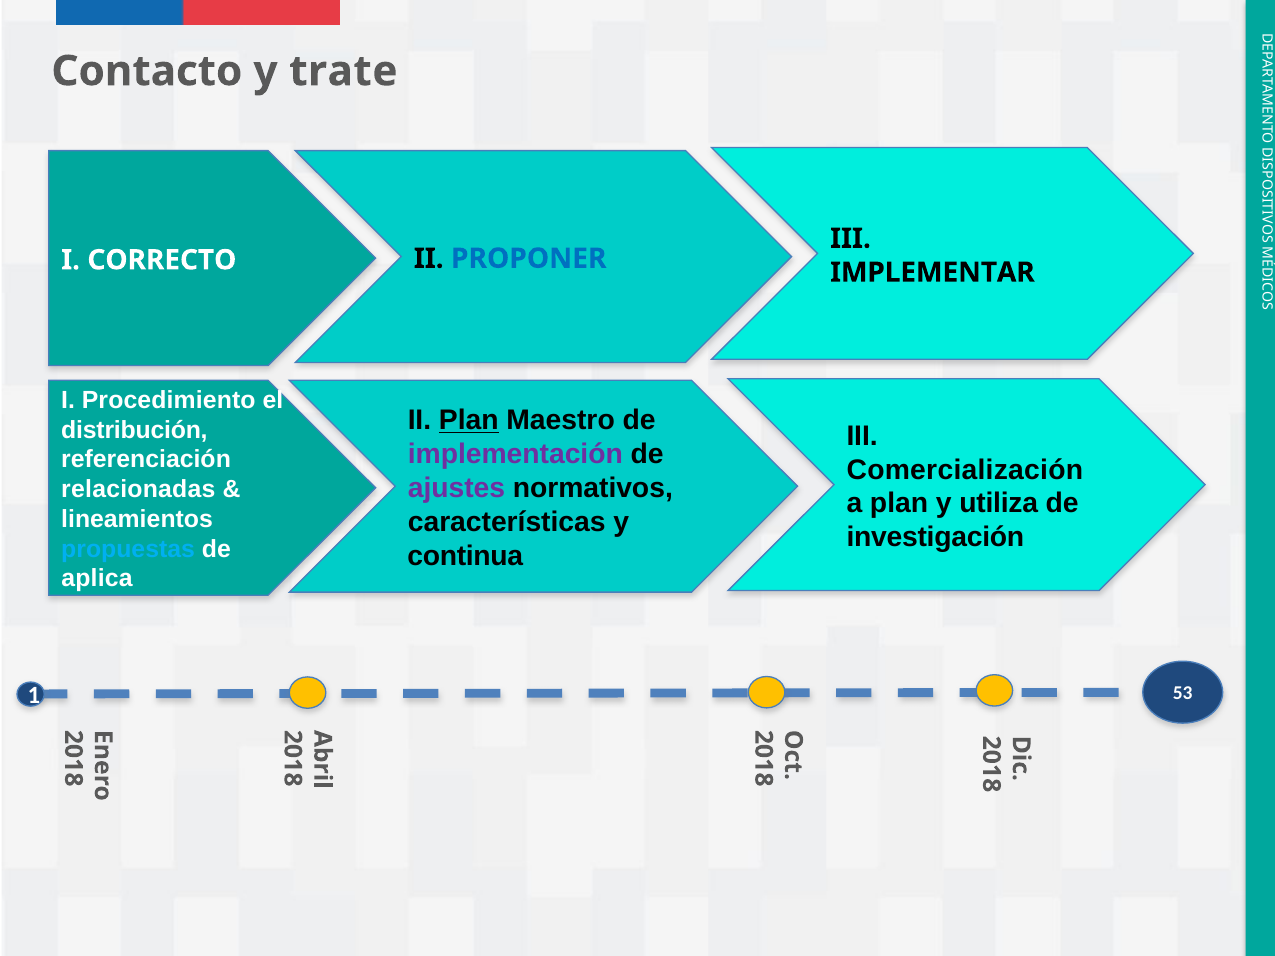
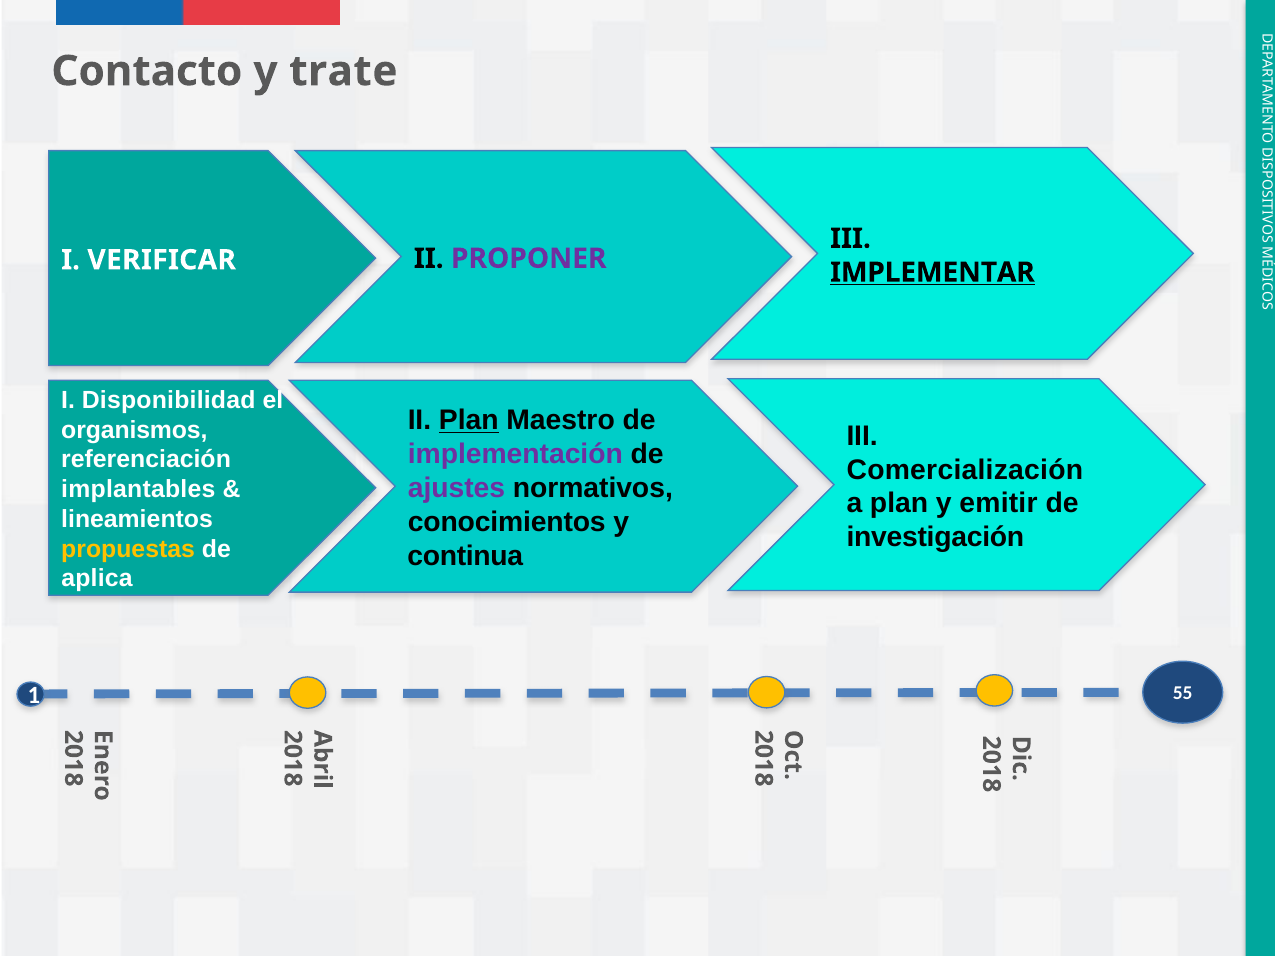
CORRECTO: CORRECTO -> VERIFICAR (162, 260)
PROPONER colour: blue -> purple (529, 259)
IMPLEMENTAR underline: none -> present (932, 272)
Procedimiento: Procedimiento -> Disponibilidad (169, 400)
distribución: distribución -> organismos (134, 430)
relacionadas: relacionadas -> implantables (138, 490)
utiliza: utiliza -> emitir (998, 504)
características: características -> conocimientos (507, 522)
propuestas colour: light blue -> yellow (128, 549)
53: 53 -> 55 (1183, 694)
